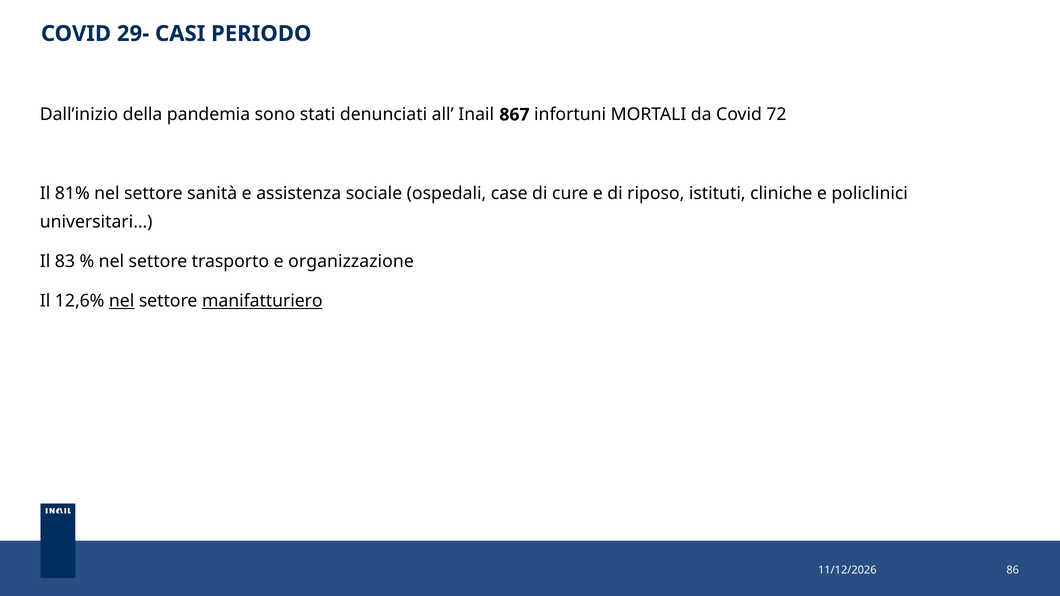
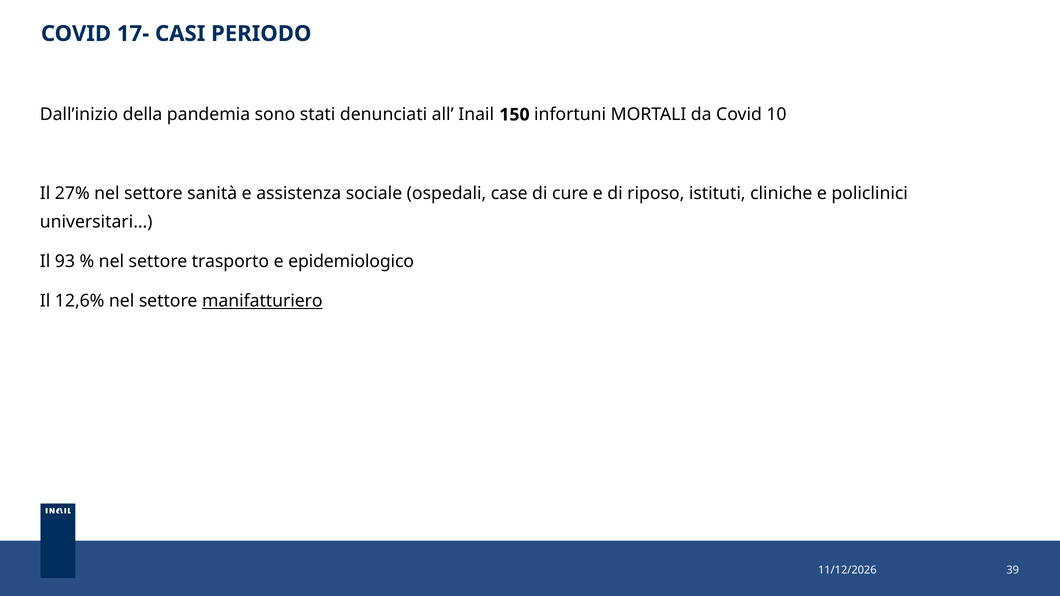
29-: 29- -> 17- (133, 34)
867: 867 -> 150 (514, 115)
72: 72 -> 10 (777, 115)
81%: 81% -> 27% (72, 194)
83: 83 -> 93 (65, 261)
organizzazione: organizzazione -> epidemiologico (351, 261)
nel underline: present -> none (122, 301)
86: 86 -> 39 (1013, 570)
